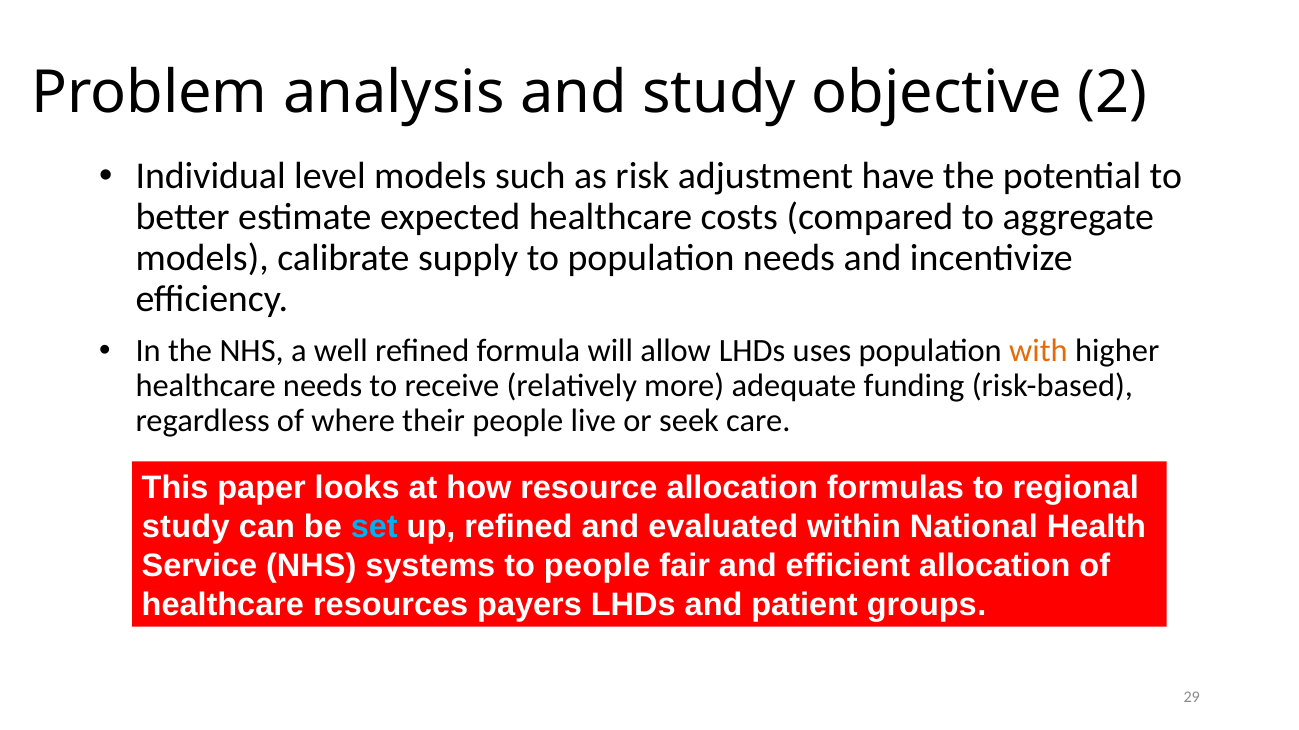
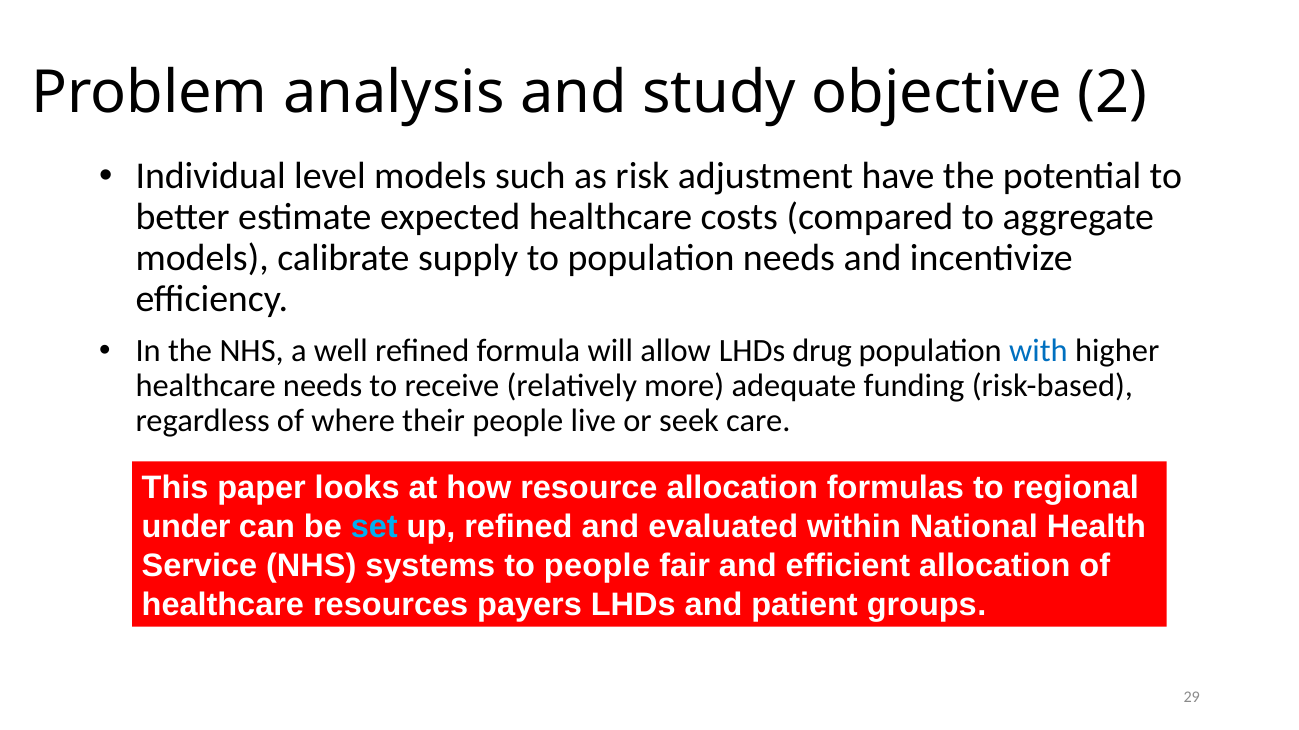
uses: uses -> drug (822, 351)
with colour: orange -> blue (1038, 351)
study: study -> under (186, 527)
